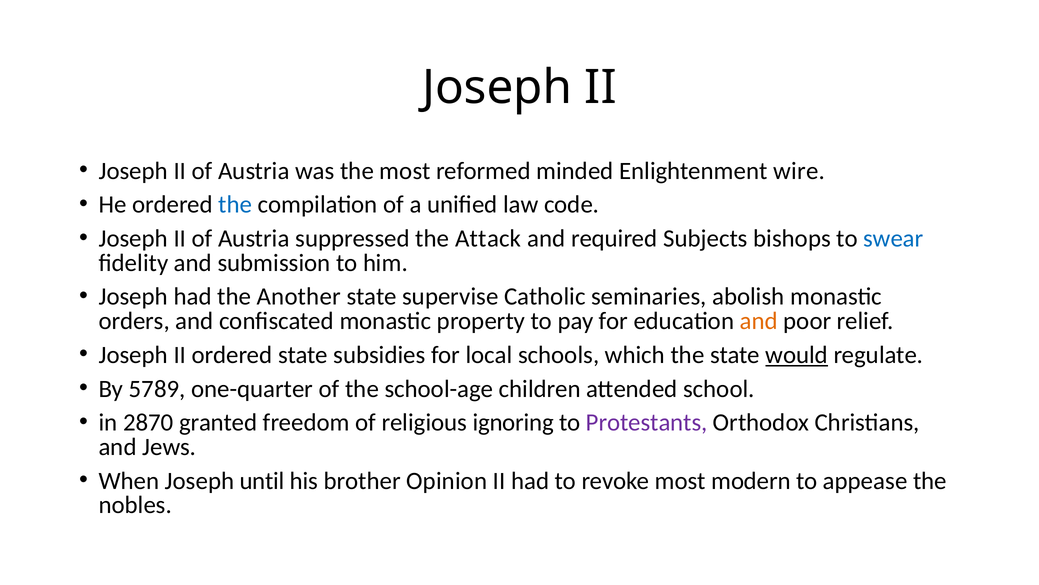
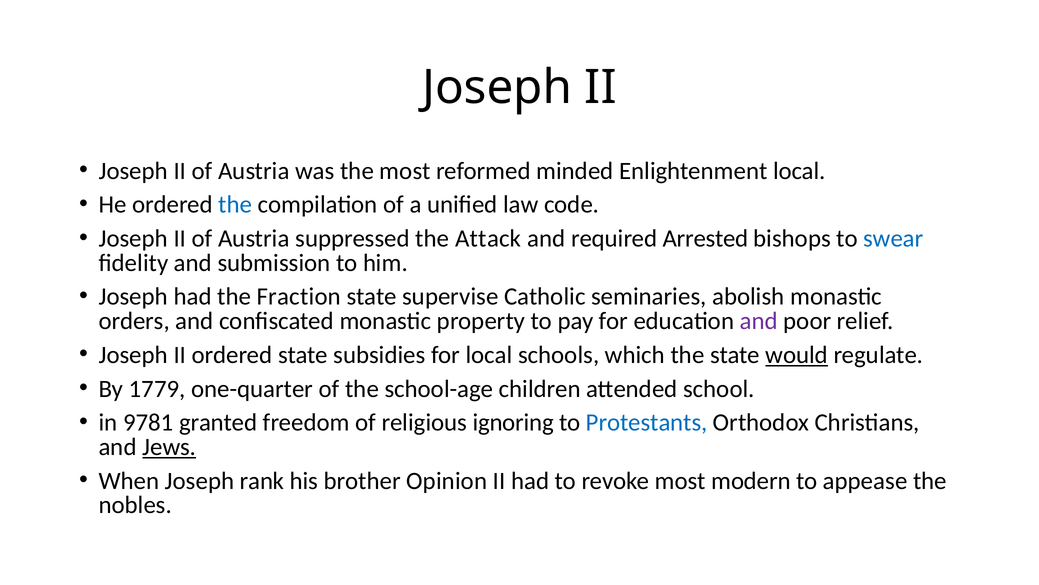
Enlightenment wire: wire -> local (799, 171)
Subjects: Subjects -> Arrested (706, 238)
Another: Another -> Fraction (299, 296)
and colour: orange -> purple (759, 321)
5789: 5789 -> 1779 (157, 388)
2870: 2870 -> 9781 (148, 422)
Protestants colour: purple -> blue (647, 422)
Jews underline: none -> present (169, 447)
until: until -> rank (262, 480)
